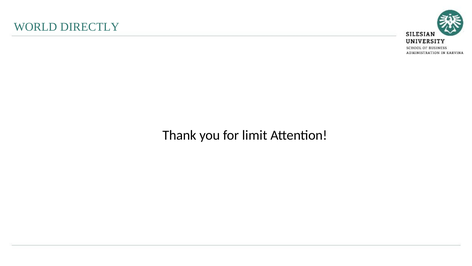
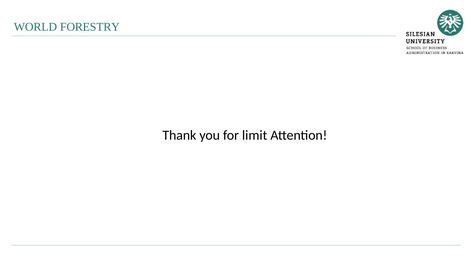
DIRECTLY: DIRECTLY -> FORESTRY (90, 27)
